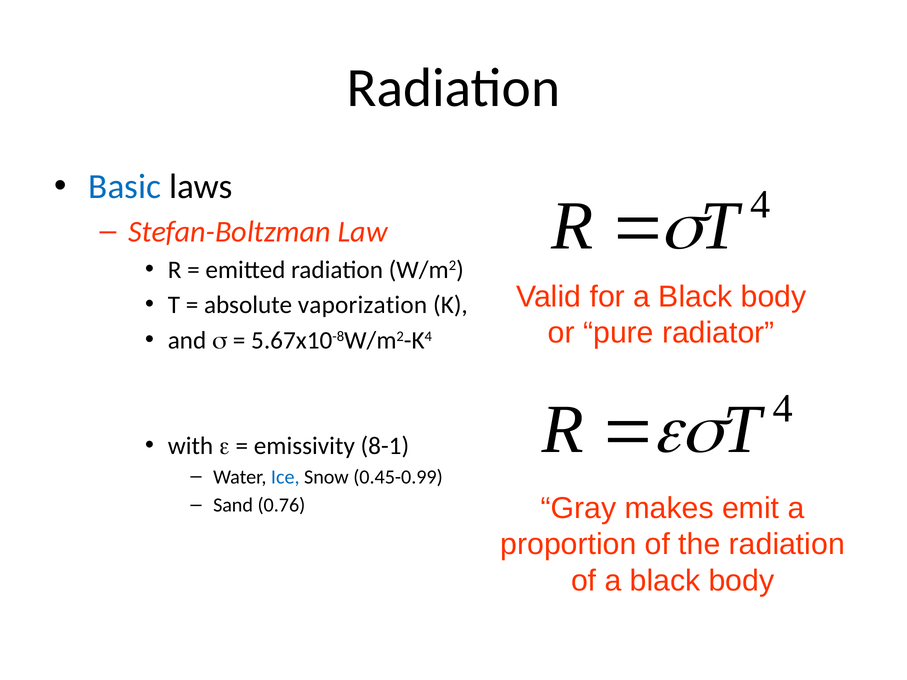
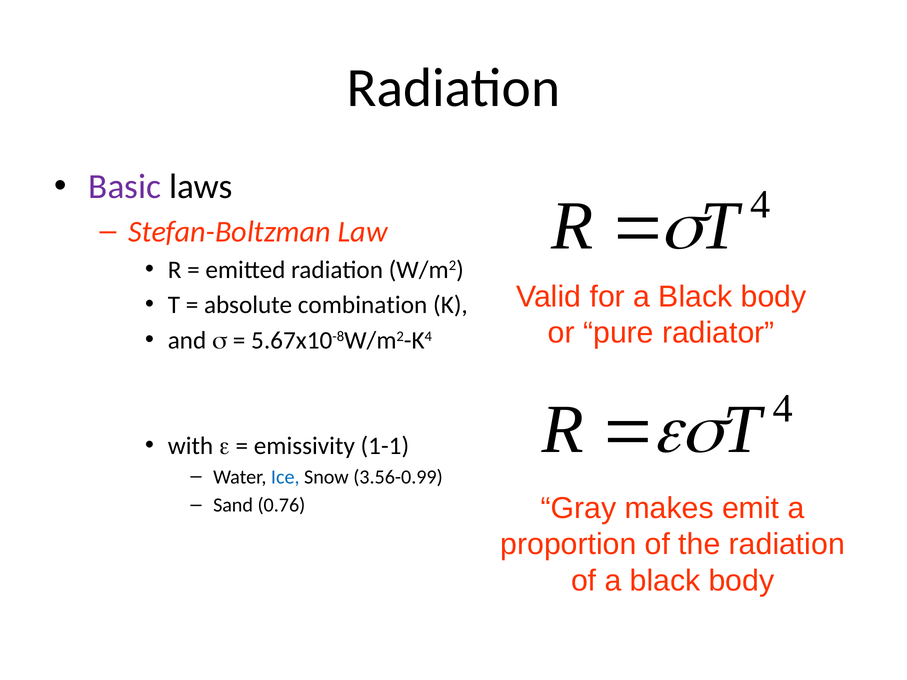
Basic colour: blue -> purple (125, 187)
vaporization: vaporization -> combination (363, 305)
8-1: 8-1 -> 1-1 (385, 446)
0.45-0.99: 0.45-0.99 -> 3.56-0.99 (398, 477)
